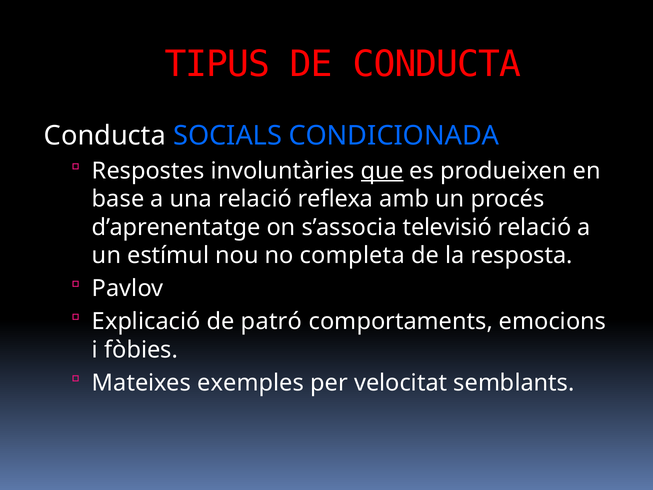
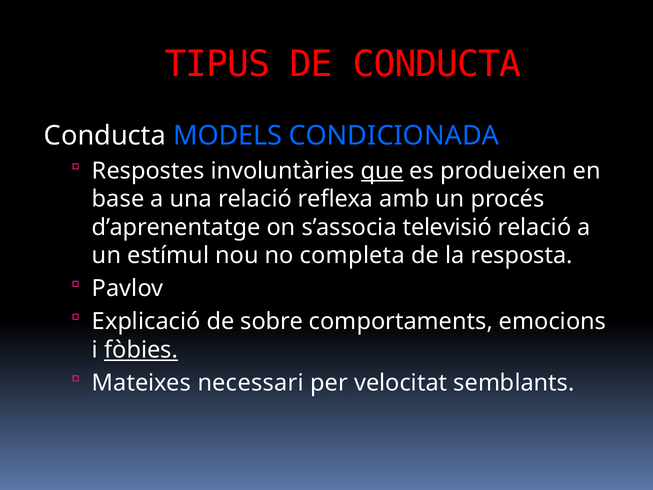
SOCIALS: SOCIALS -> MODELS (228, 136)
patró: patró -> sobre (272, 321)
fòbies underline: none -> present (141, 350)
exemples: exemples -> necessari (251, 383)
